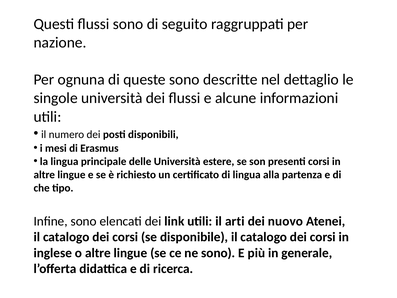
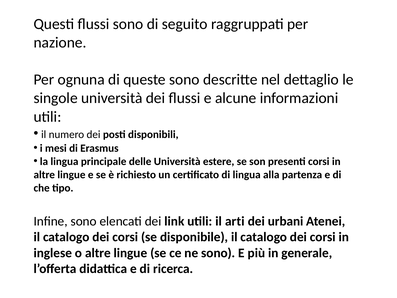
nuovo: nuovo -> urbani (286, 221)
